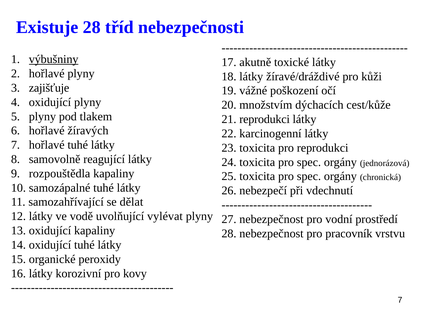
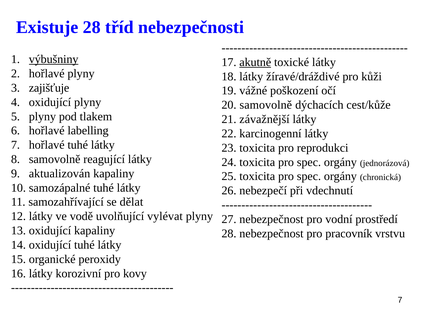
akutně underline: none -> present (255, 62)
20 množstvím: množstvím -> samovolně (266, 105)
21 reprodukci: reprodukci -> závažnější (265, 119)
žíravých: žíravých -> labelling (88, 131)
rozpouštědla: rozpouštědla -> aktualizován (60, 174)
